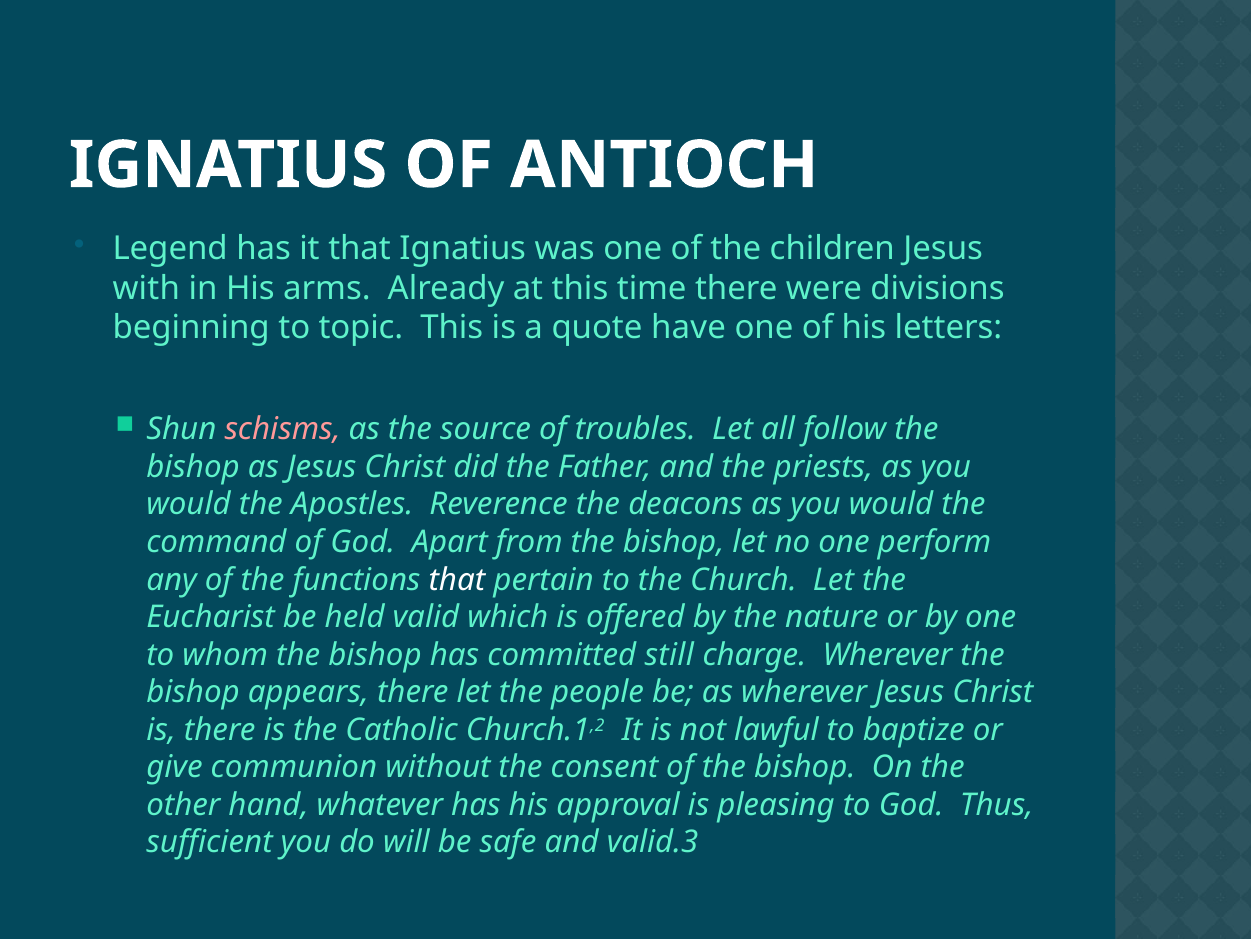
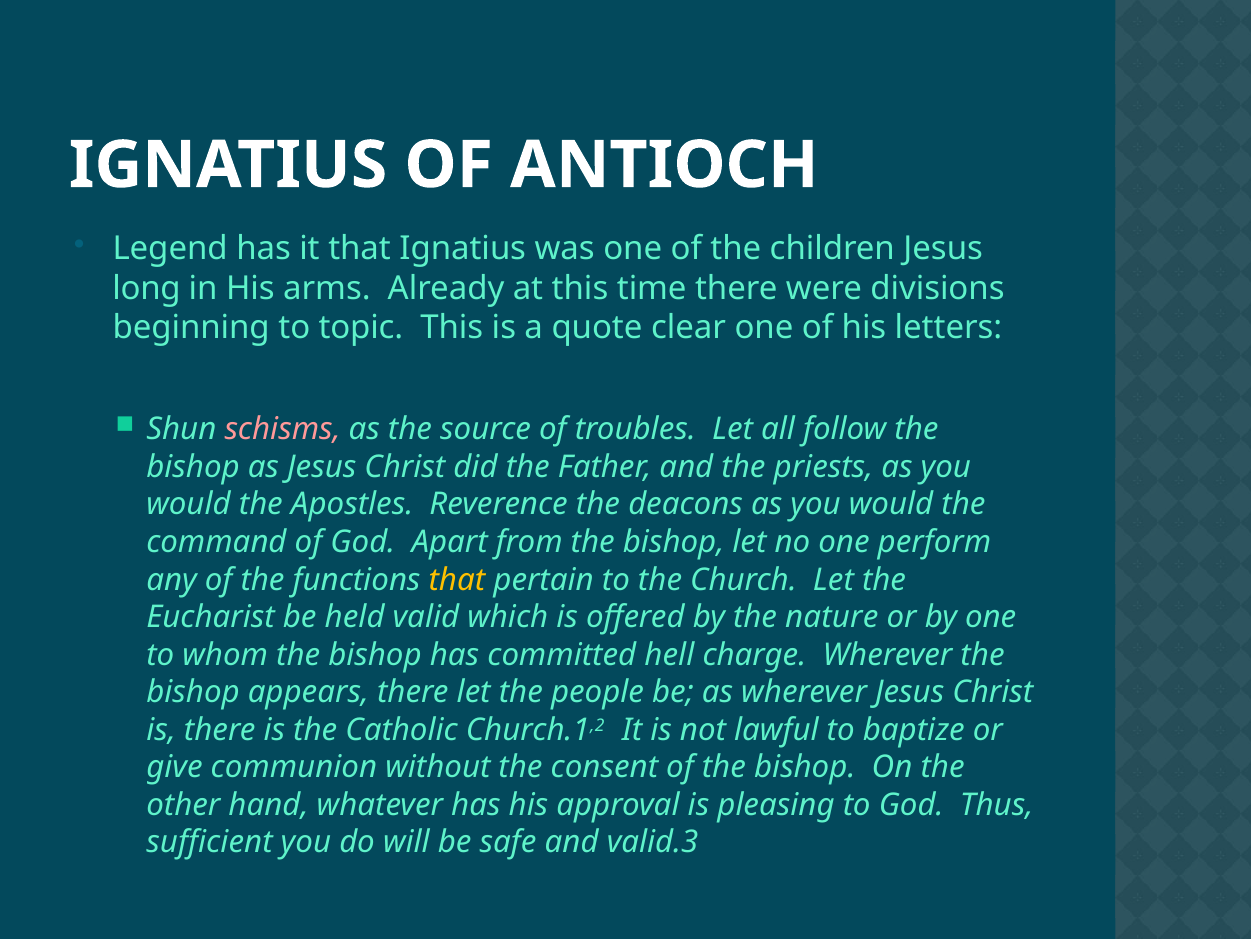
with: with -> long (147, 288)
have: have -> clear (689, 328)
that colour: white -> yellow (457, 579)
still: still -> hell (669, 654)
